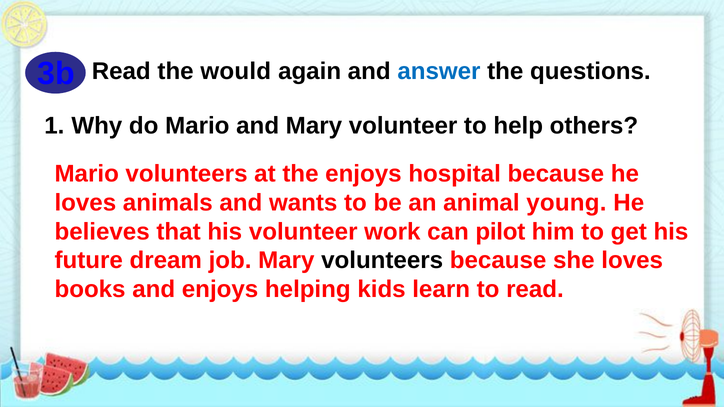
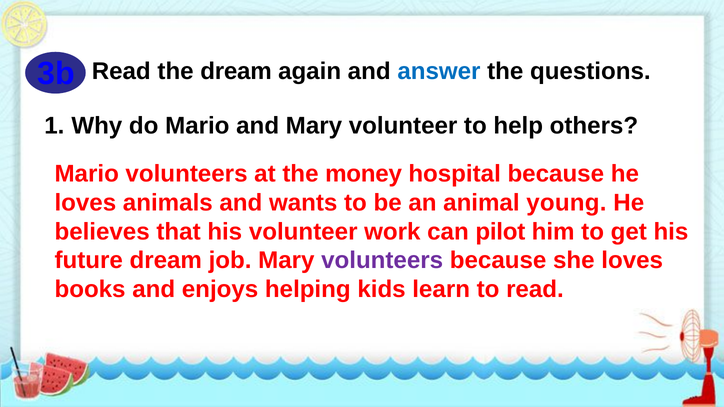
the would: would -> dream (236, 71)
the enjoys: enjoys -> money (364, 174)
volunteers colour: black -> purple (382, 261)
